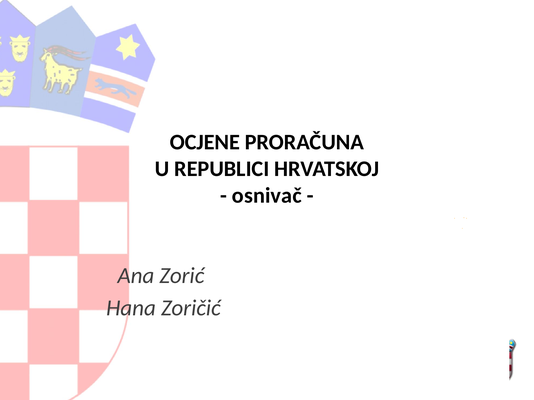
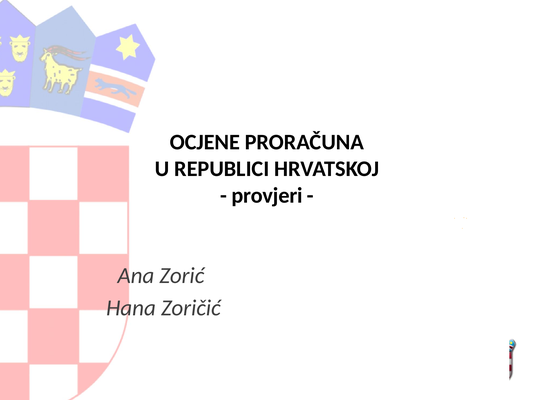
osnivač: osnivač -> provjeri (267, 196)
